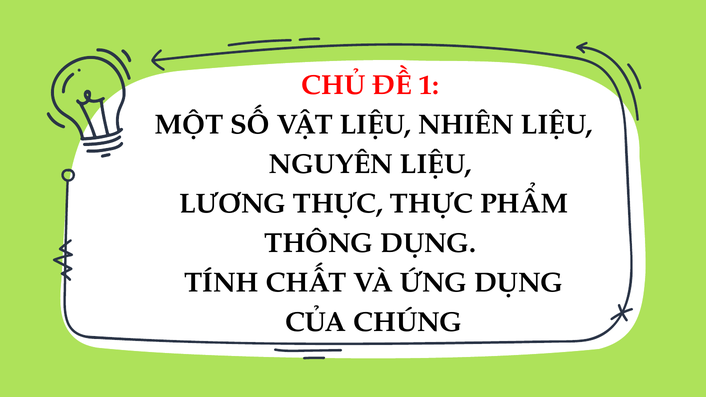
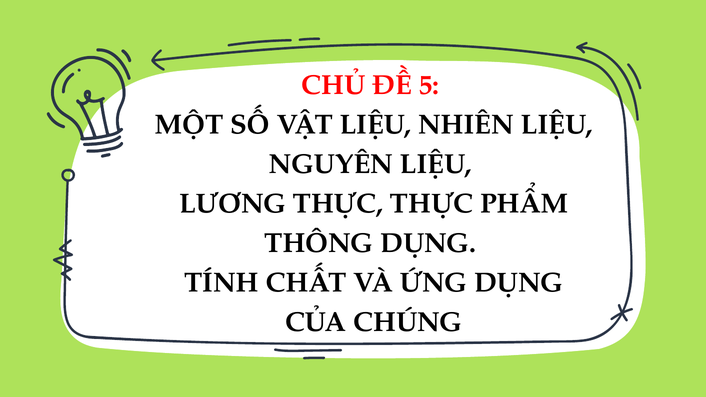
1: 1 -> 5 (429, 85)
